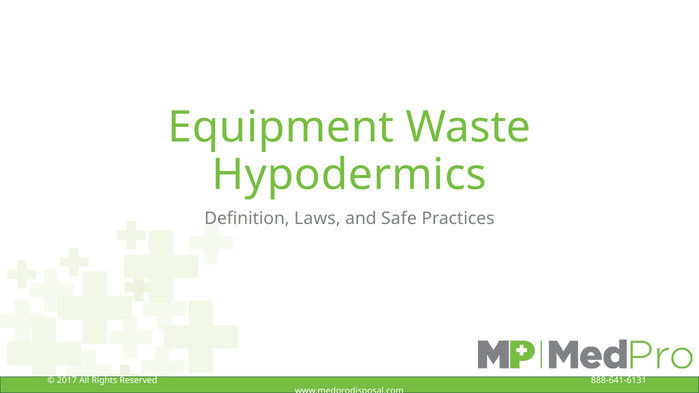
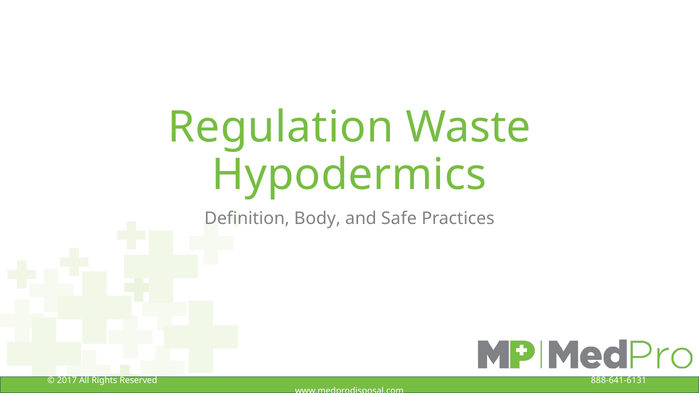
Equipment: Equipment -> Regulation (281, 128)
Laws: Laws -> Body (317, 218)
